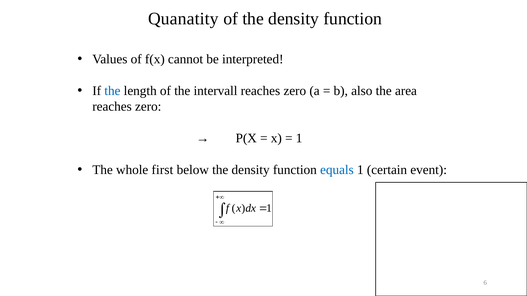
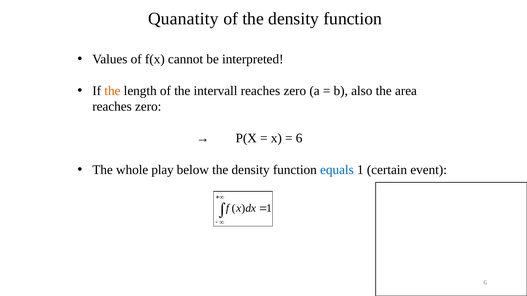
the colour: blue -> orange (112, 91)
1: 1 -> 6 (299, 138)
first: first -> play (163, 170)
